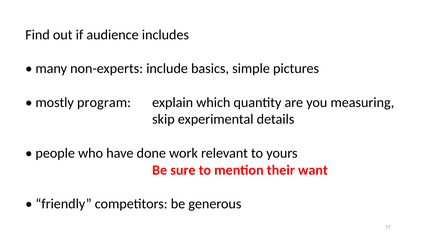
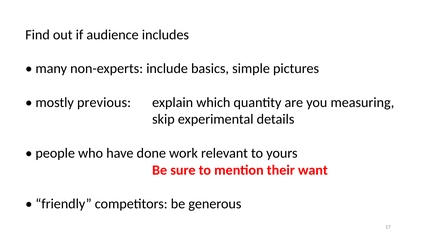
program: program -> previous (104, 102)
